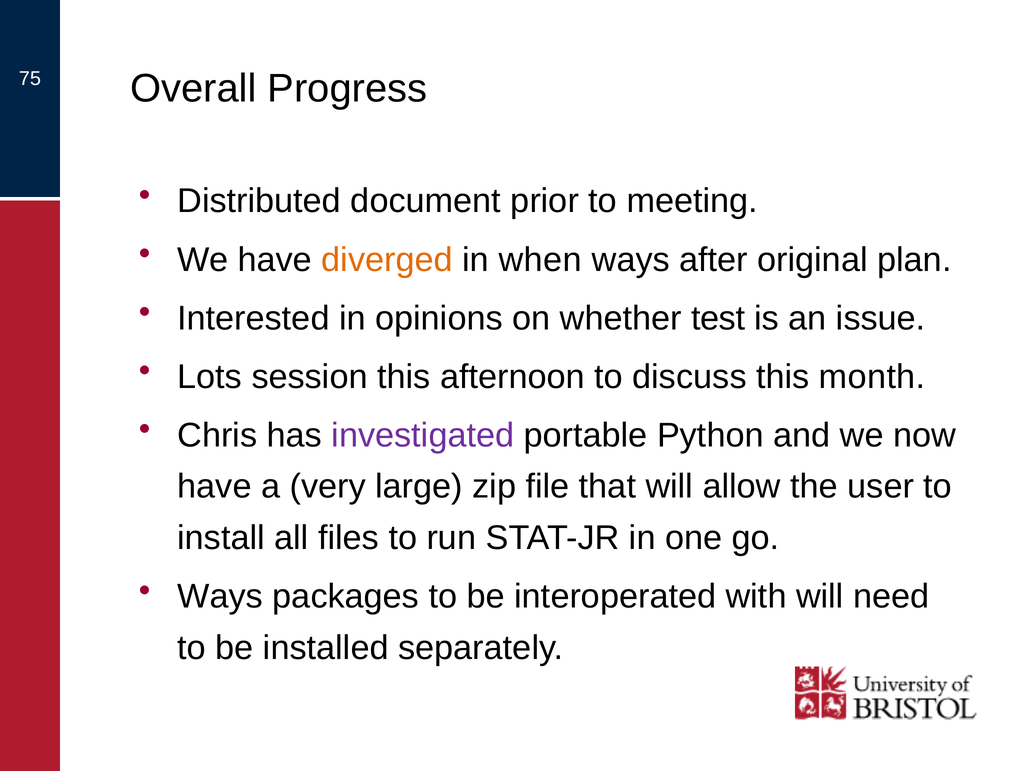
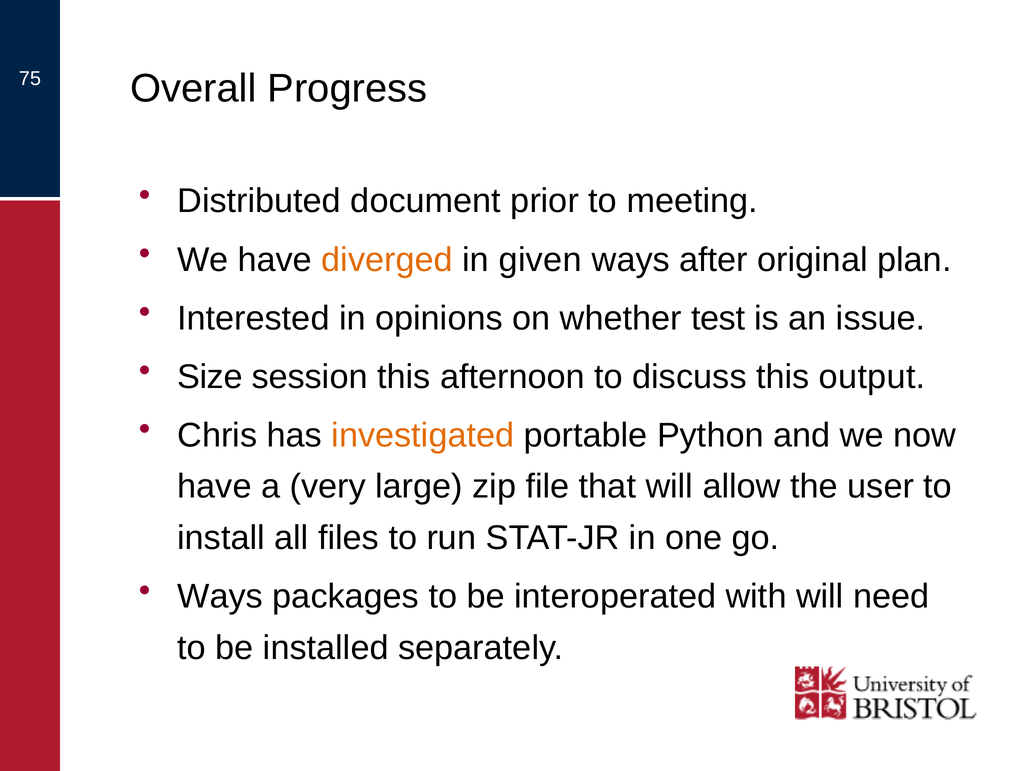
when: when -> given (540, 260)
Lots: Lots -> Size (210, 377)
month: month -> output (872, 377)
investigated colour: purple -> orange (423, 435)
